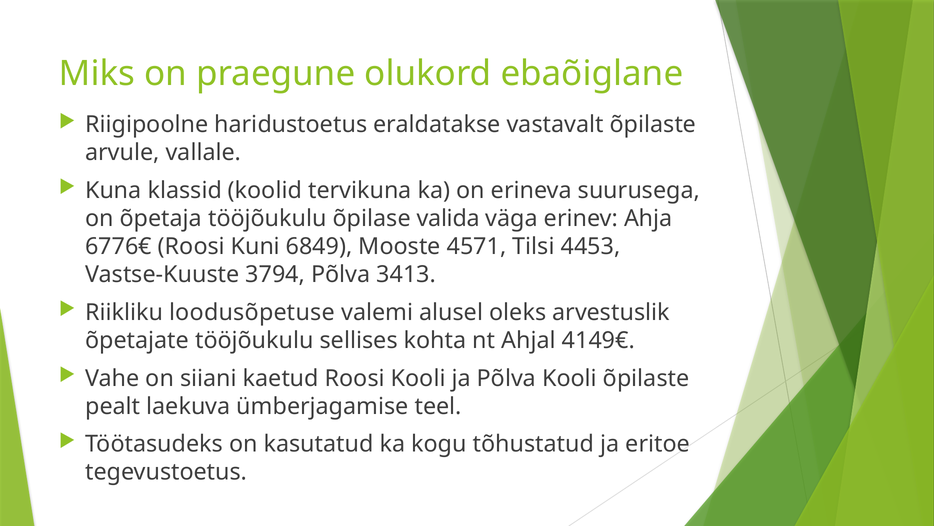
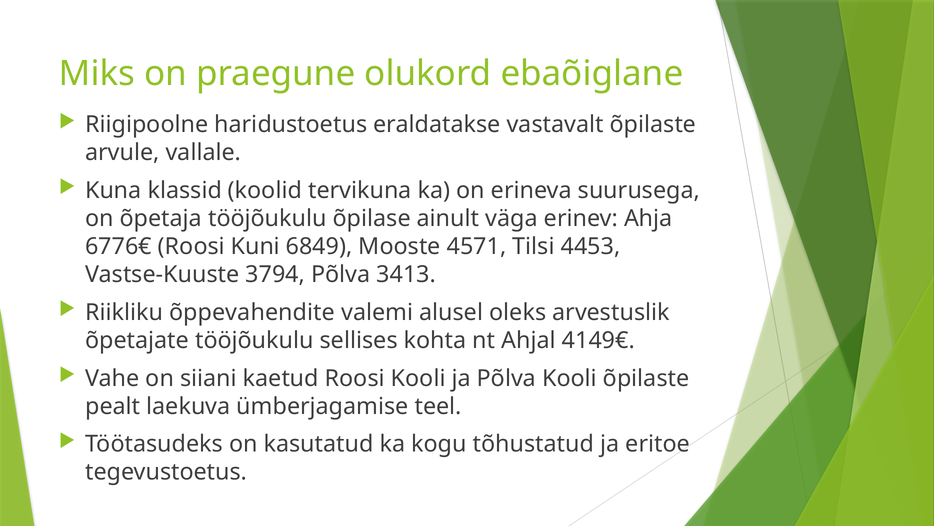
valida: valida -> ainult (448, 218)
loodusõpetuse: loodusõpetuse -> õppevahendite (252, 312)
